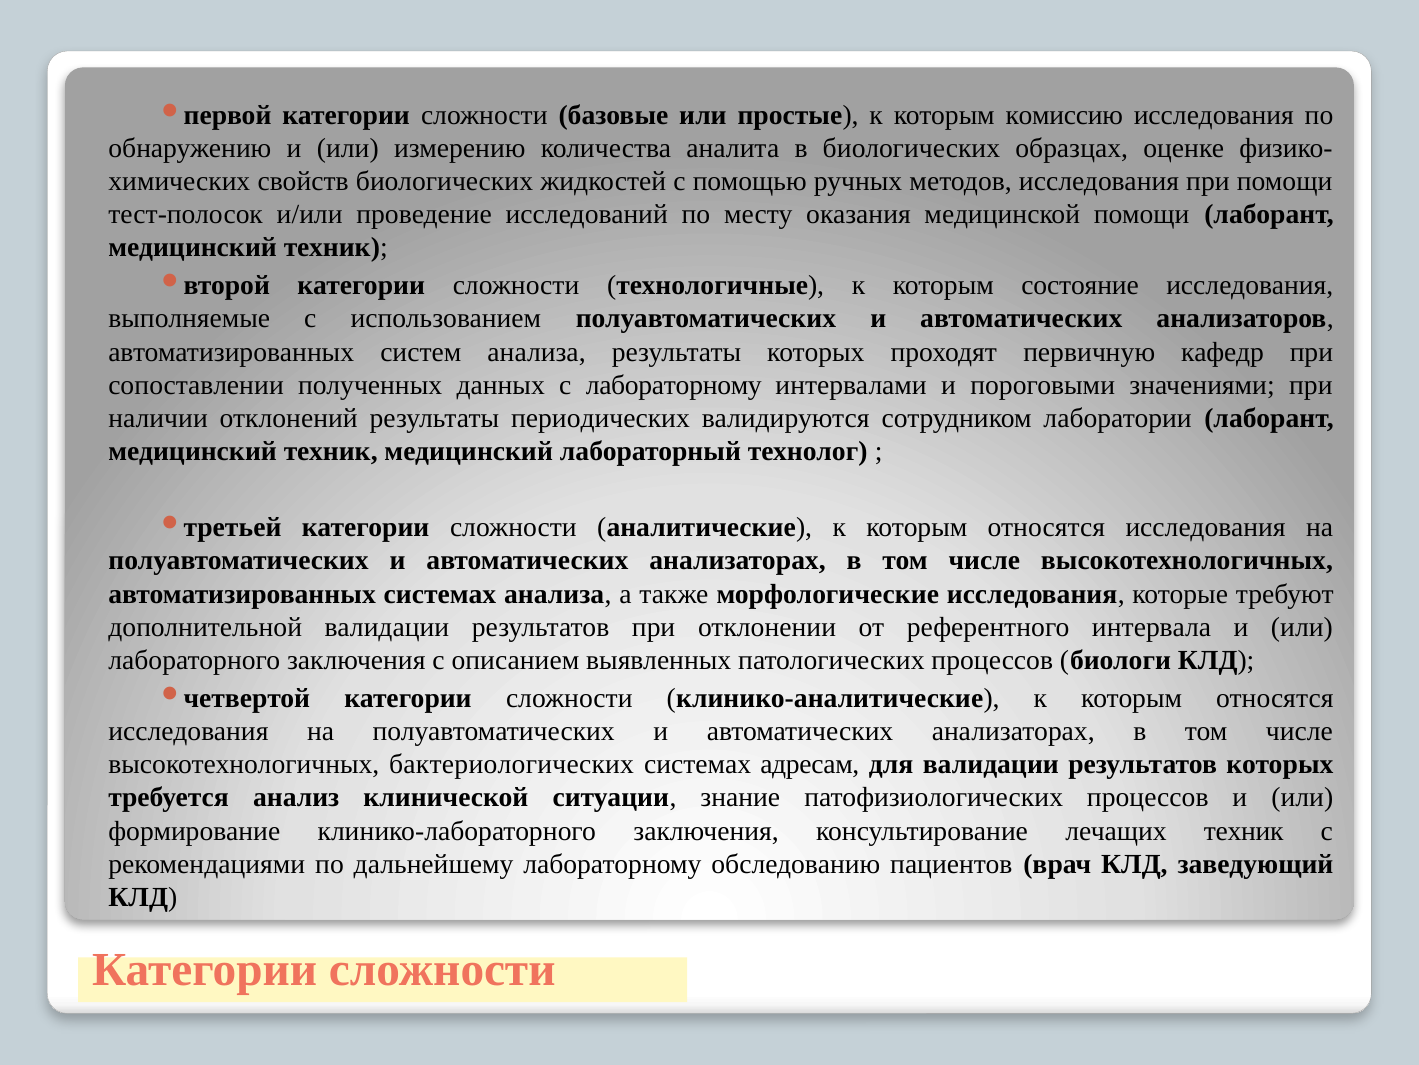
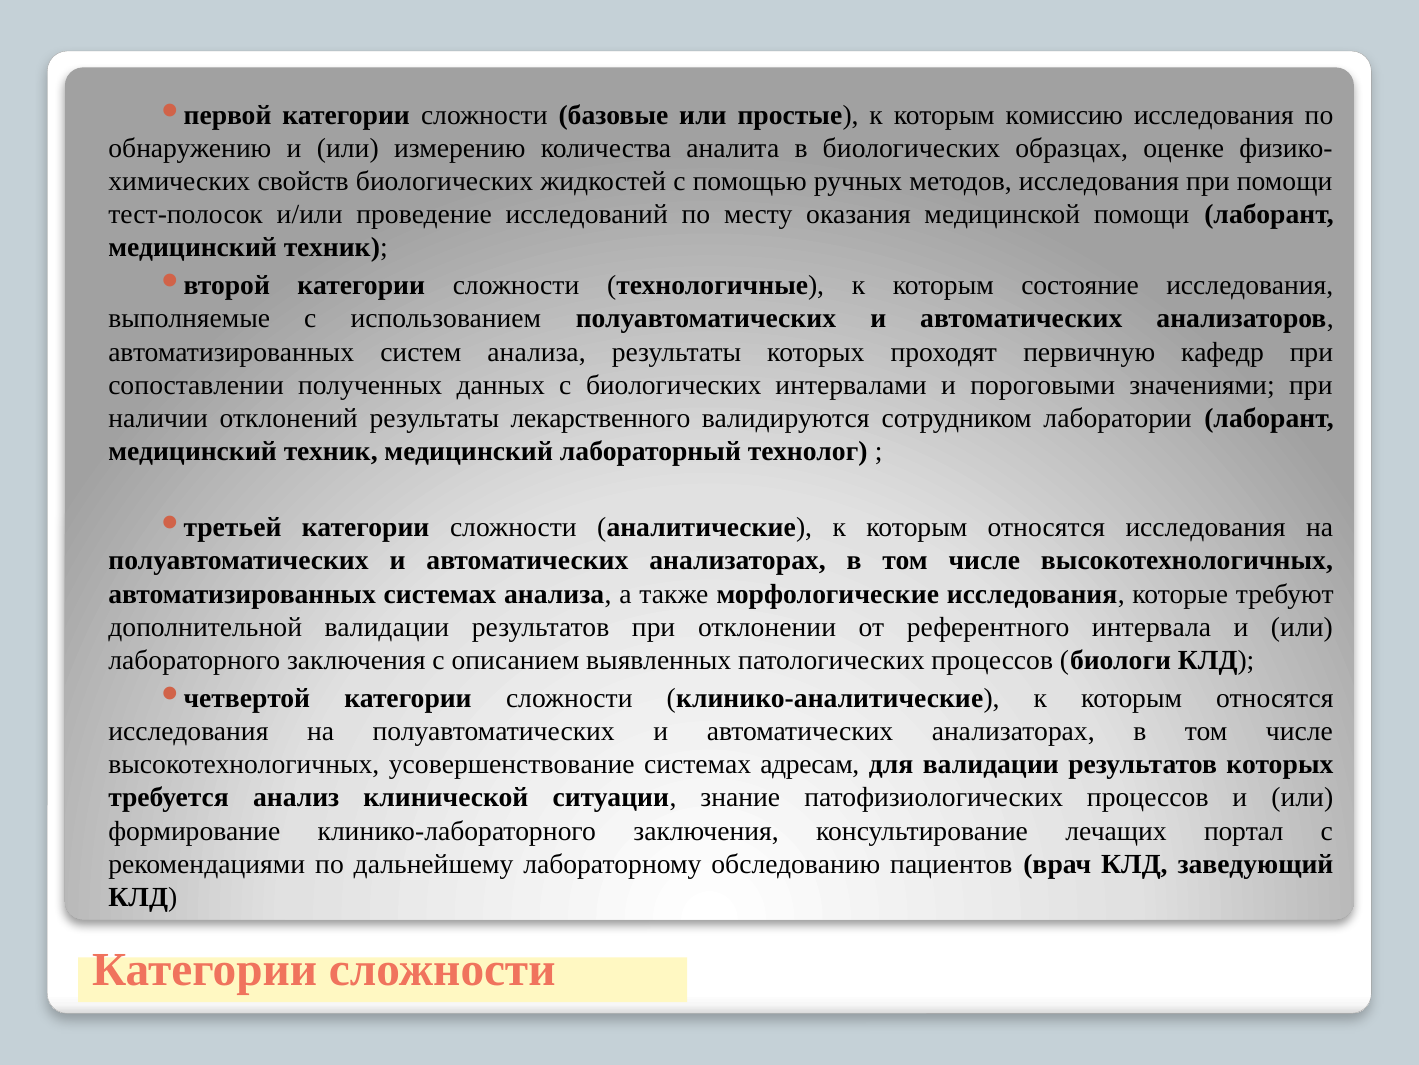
с лабораторному: лабораторному -> биологических (674, 385)
периодических: периодических -> лекарственного (601, 418)
бактериологических: бактериологических -> усовершенствование (512, 764)
лечащих техник: техник -> портал (1244, 830)
